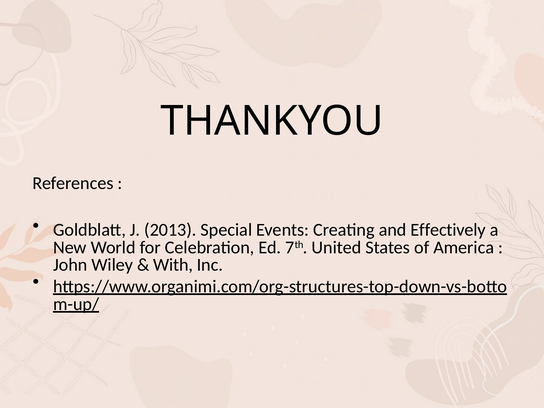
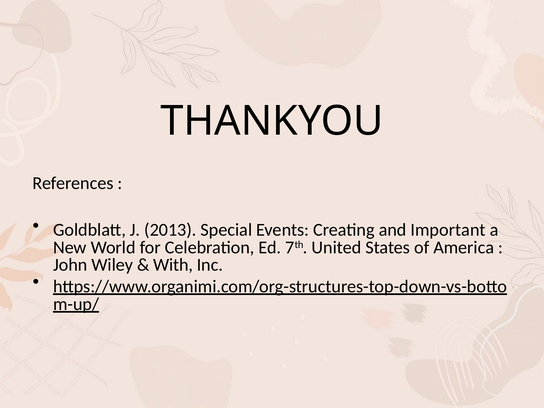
Effectively: Effectively -> Important (448, 230)
